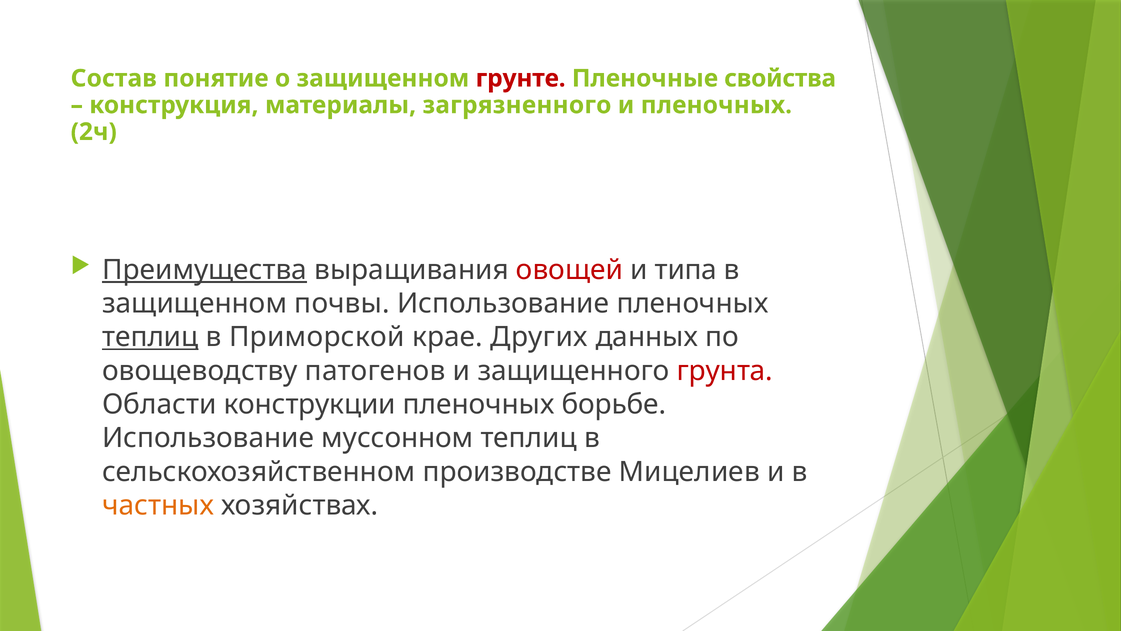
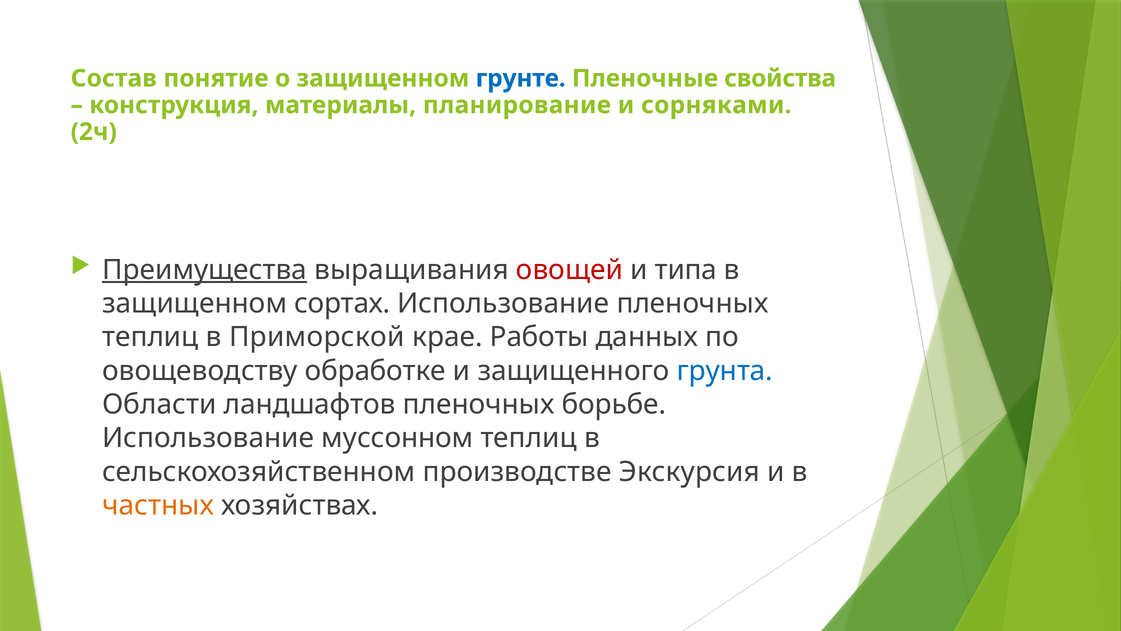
грунте colour: red -> blue (521, 78)
загрязненного: загрязненного -> планирование (517, 105)
и пленочных: пленочных -> сорняками (716, 105)
почвы: почвы -> сортах (342, 303)
теплиц underline: present -> none (150, 337)
Других: Других -> Работы (539, 337)
патогенов: патогенов -> обработке (375, 371)
грунта colour: red -> blue (725, 371)
конструкции: конструкции -> ландшафтов (310, 404)
Мицелиев: Мицелиев -> Экскурсия (689, 471)
